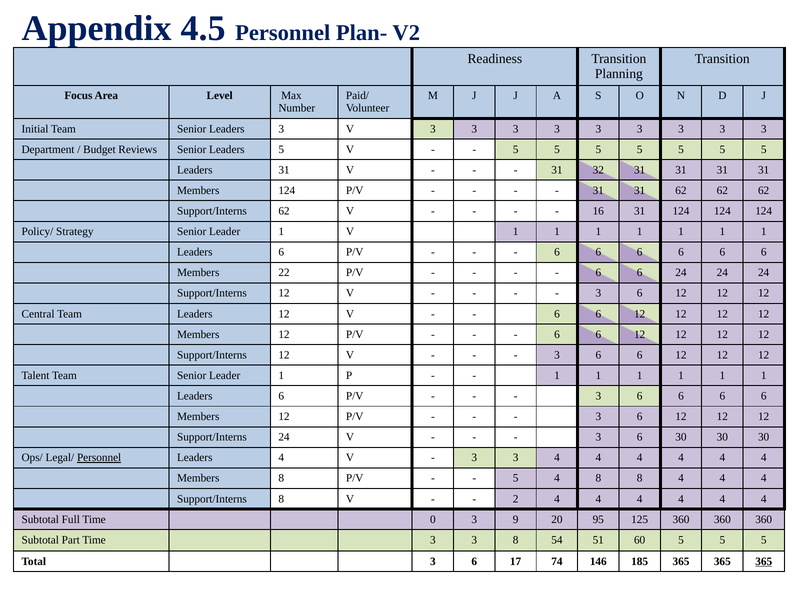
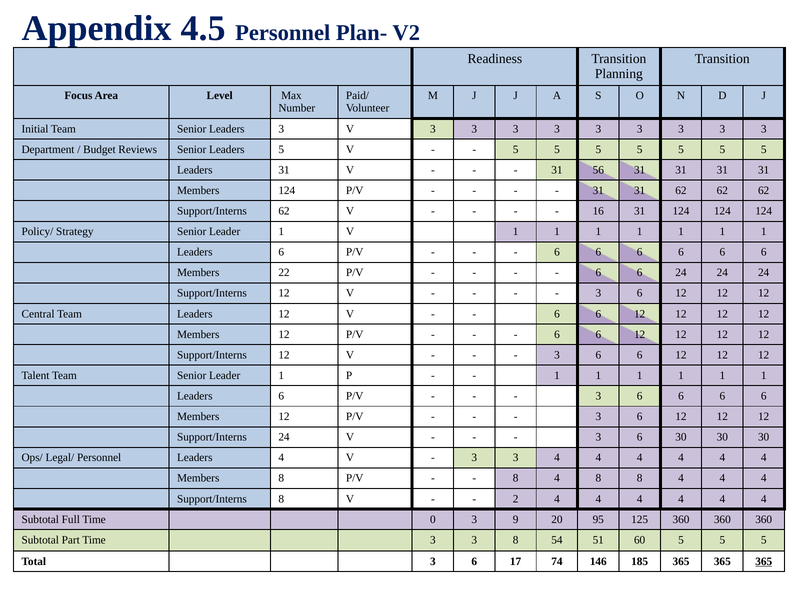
32: 32 -> 56 (598, 170)
Personnel underline: present -> none (99, 458)
5: 5 -> 8 (516, 478)
